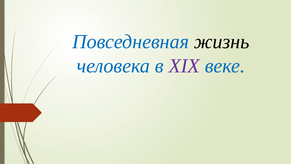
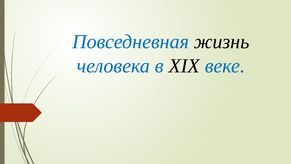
XIX colour: purple -> black (184, 66)
